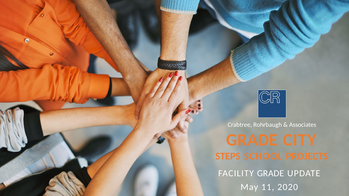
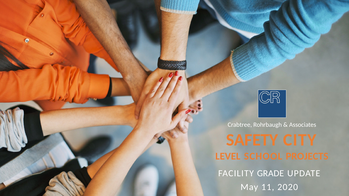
GRADE: GRADE -> SAFETY (252, 140)
STEPS: STEPS -> LEVEL (228, 157)
